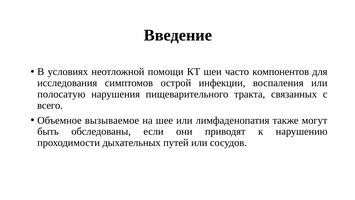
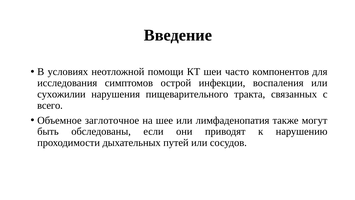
полосатую: полосатую -> сухожилии (61, 94)
вызываемое: вызываемое -> заглоточное (112, 120)
